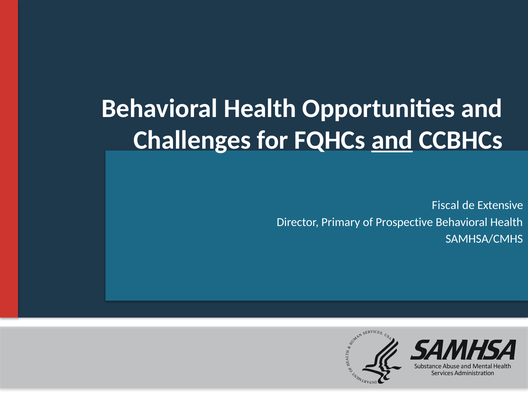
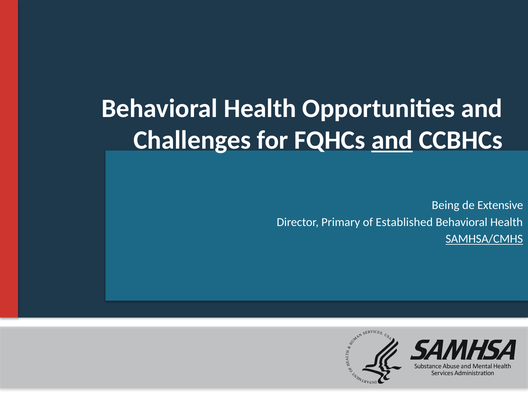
Fiscal: Fiscal -> Being (446, 205)
Prospective: Prospective -> Established (404, 222)
SAMHSA/CMHS underline: none -> present (484, 239)
